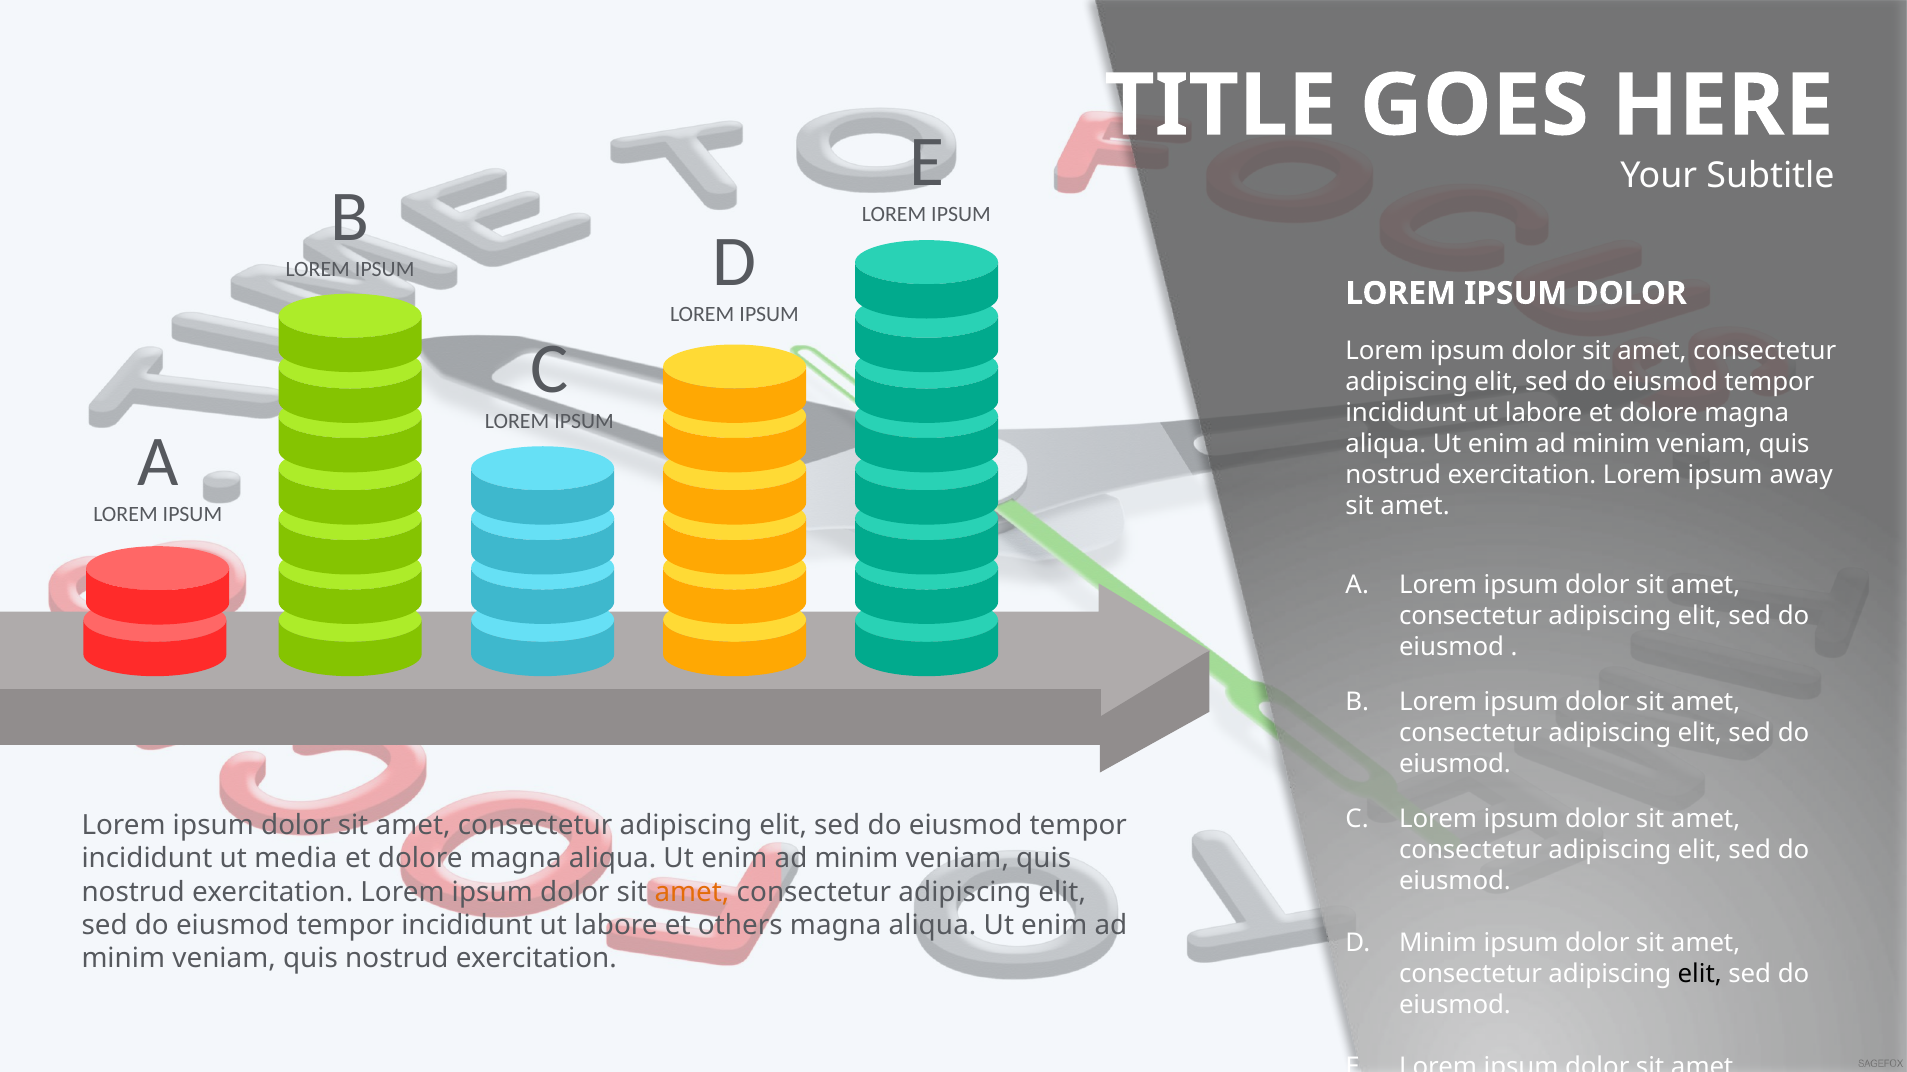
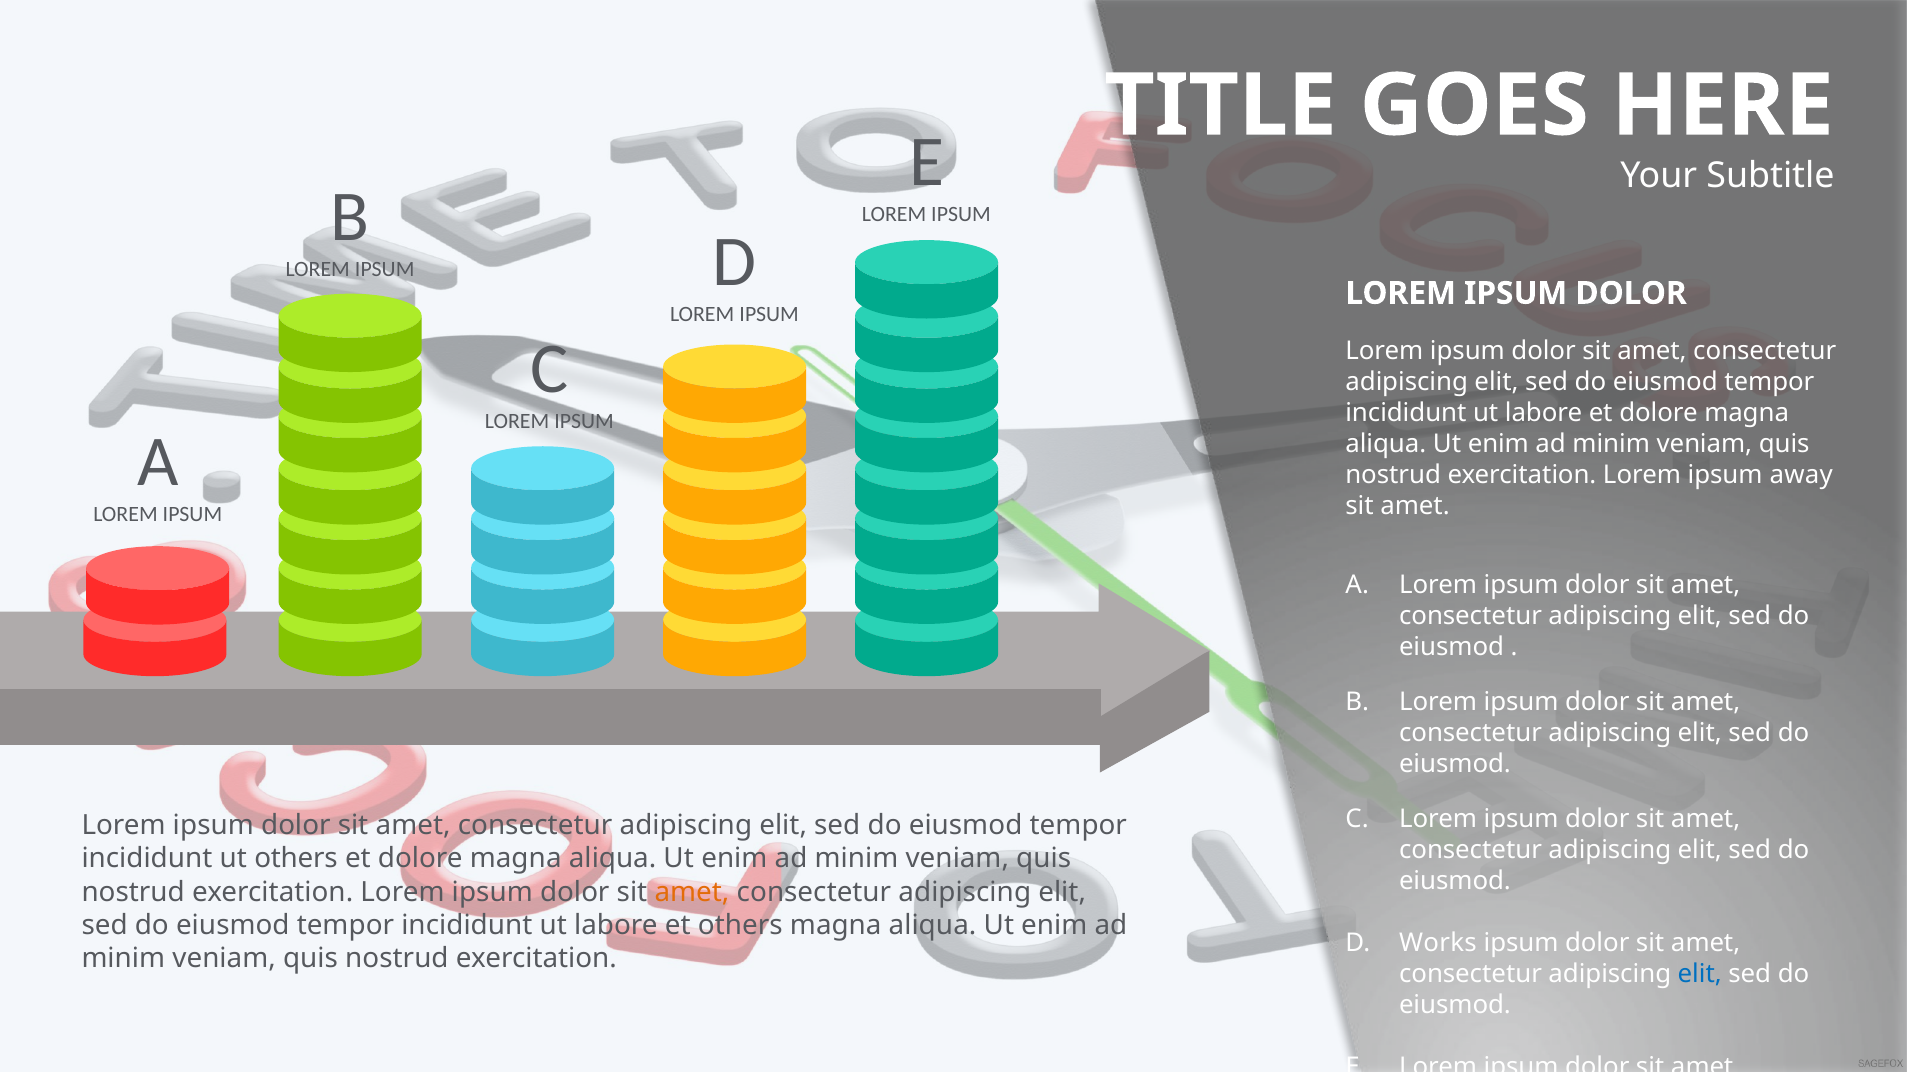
ut media: media -> others (296, 859)
D Minim: Minim -> Works (1438, 943)
elit colour: black -> blue (1700, 974)
